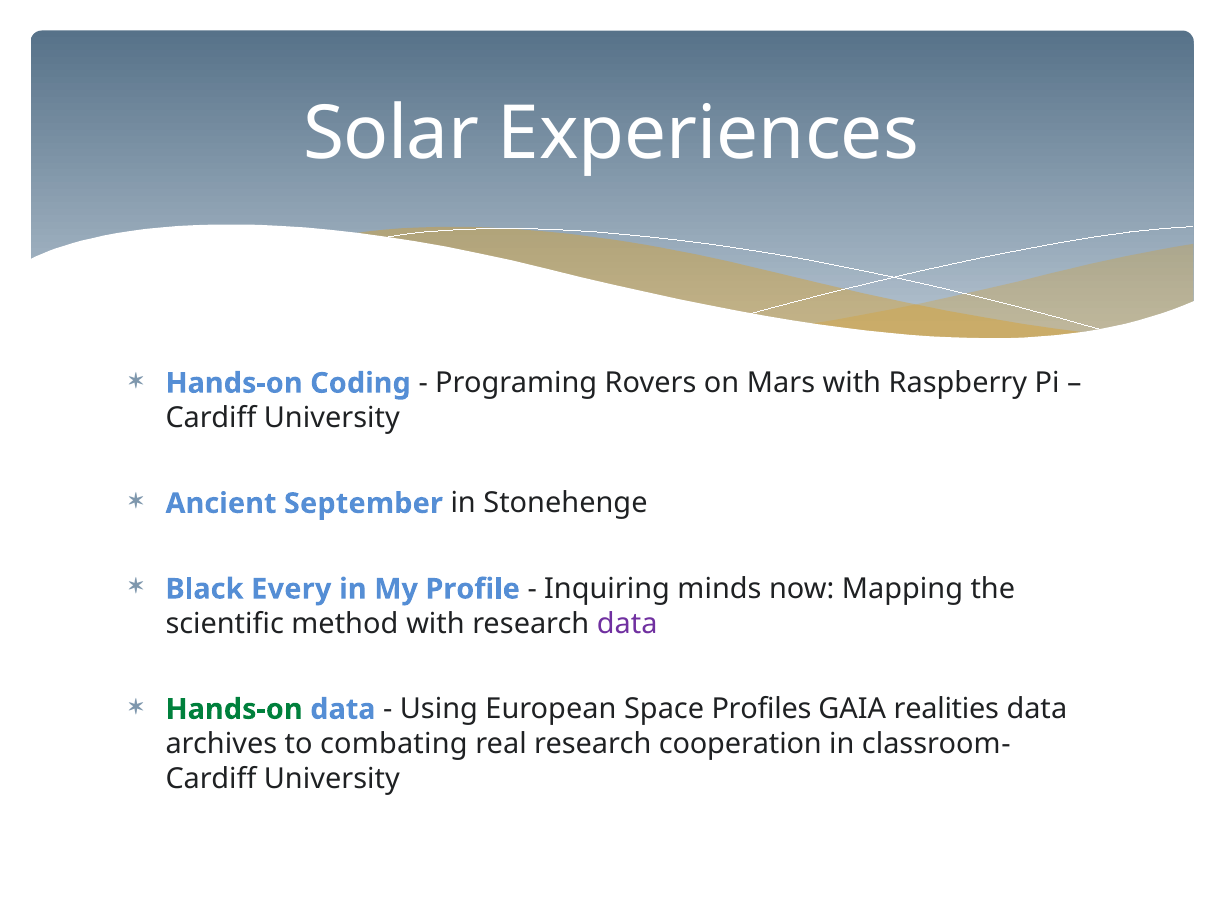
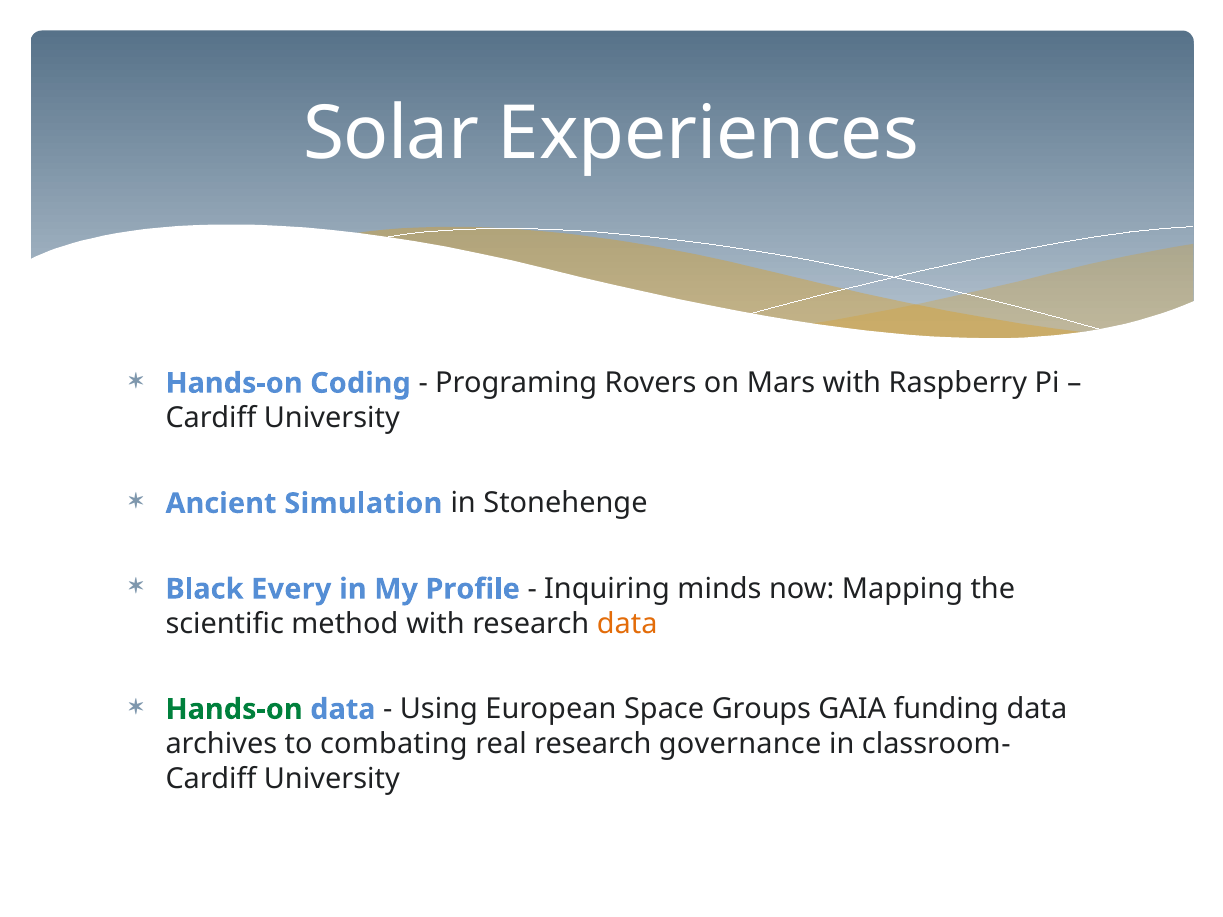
September: September -> Simulation (363, 504)
data colour: purple -> orange (627, 624)
Profiles: Profiles -> Groups (761, 709)
realities: realities -> funding (946, 709)
cooperation: cooperation -> governance (740, 744)
